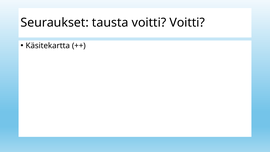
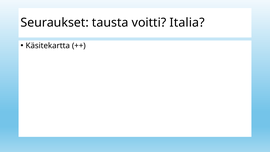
voitti Voitti: Voitti -> Italia (187, 23)
